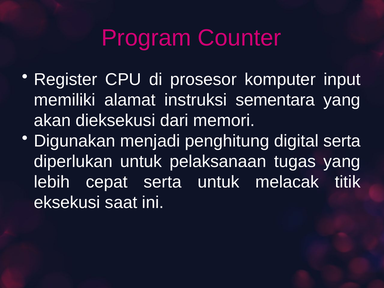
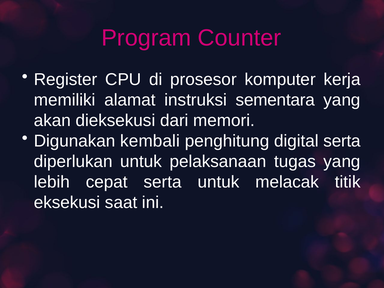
input: input -> kerja (342, 80)
menjadi: menjadi -> kembali (150, 141)
